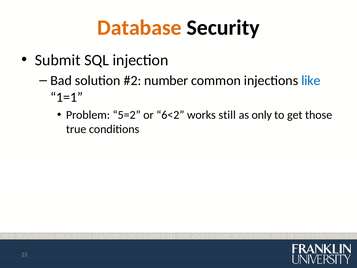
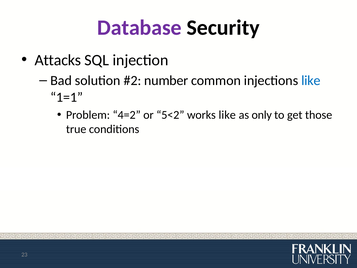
Database colour: orange -> purple (139, 28)
Submit: Submit -> Attacks (58, 60)
5=2: 5=2 -> 4=2 (127, 115)
6<2: 6<2 -> 5<2 (170, 115)
works still: still -> like (227, 115)
